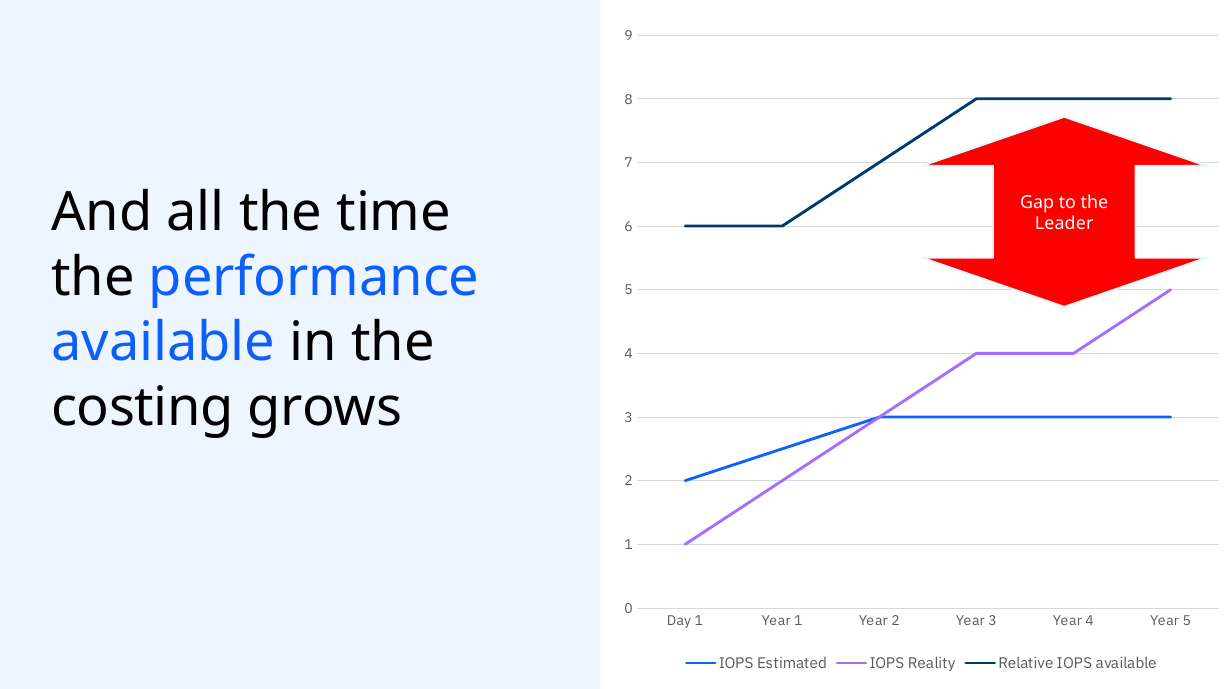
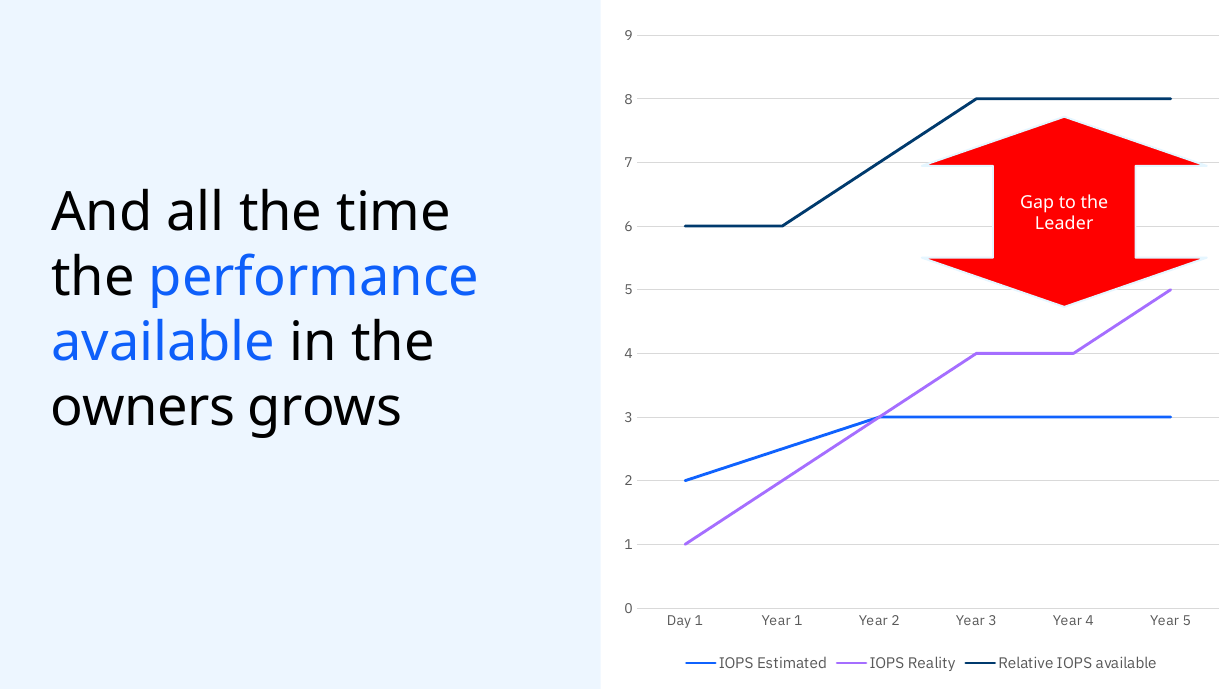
costing: costing -> owners (143, 408)
